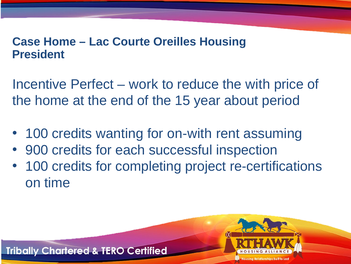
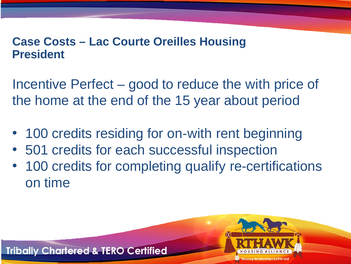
Case Home: Home -> Costs (60, 42)
work: work -> good (144, 84)
wanting: wanting -> residing (120, 133)
assuming: assuming -> beginning (273, 133)
900: 900 -> 501 (37, 150)
project: project -> qualify (205, 166)
